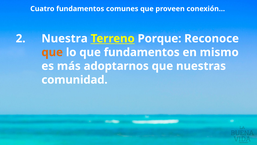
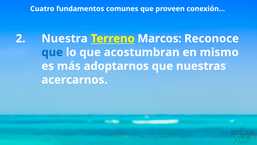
Porque: Porque -> Marcos (160, 38)
que colour: orange -> blue (52, 52)
que fundamentos: fundamentos -> acostumbran (142, 52)
comunidad: comunidad -> acercarnos (74, 80)
